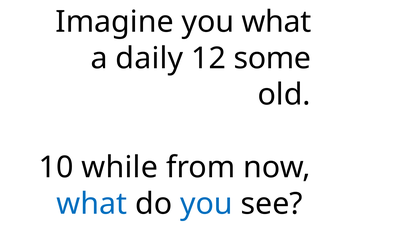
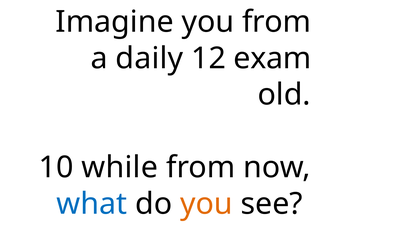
you what: what -> from (276, 22)
some: some -> exam (272, 58)
you colour: blue -> orange (206, 204)
